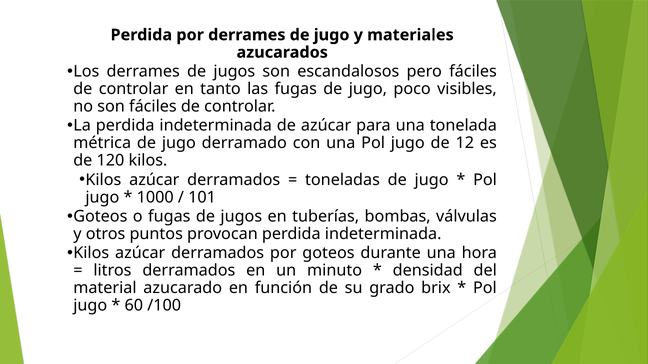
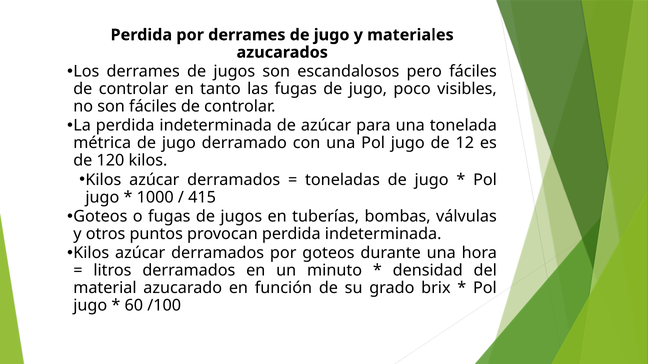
101: 101 -> 415 (202, 197)
